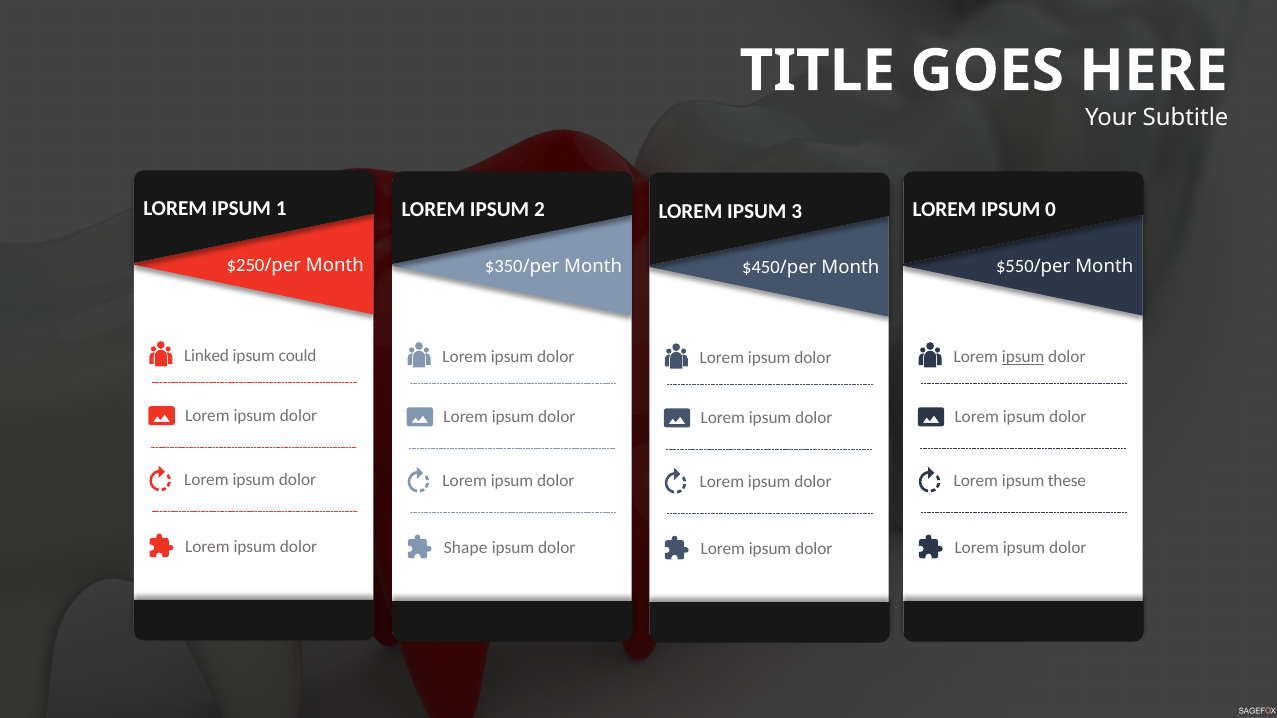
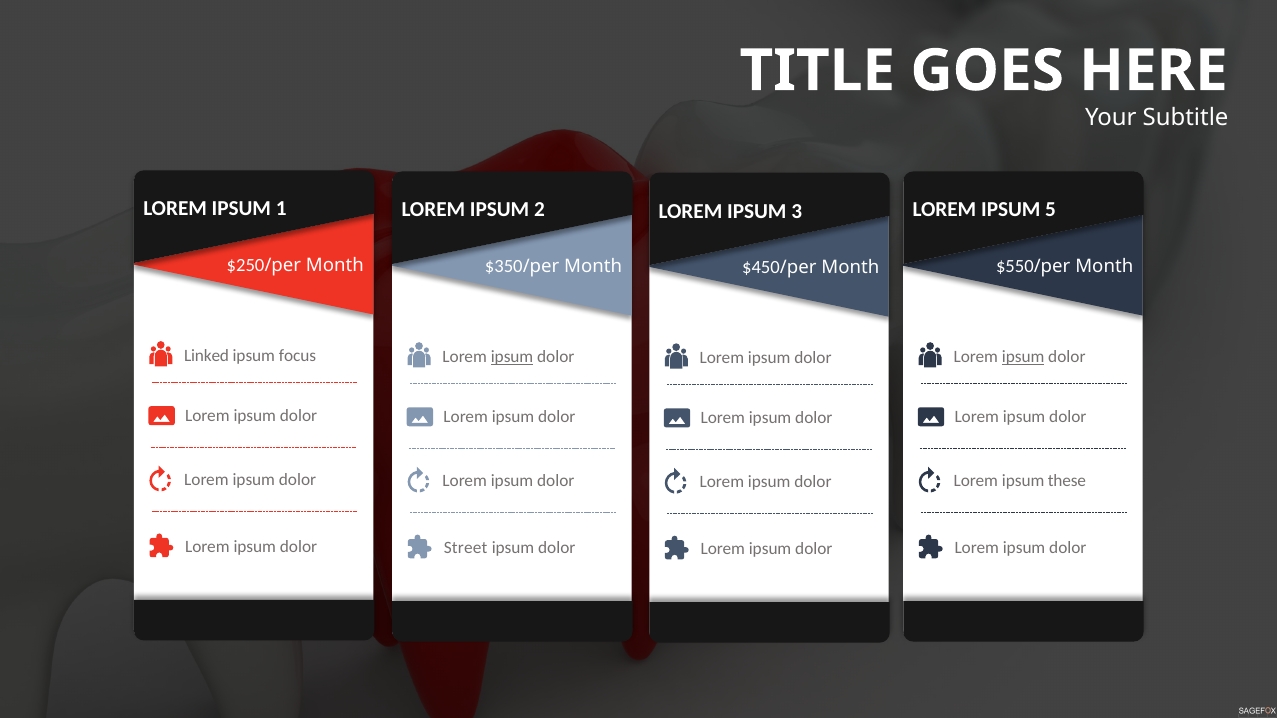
0: 0 -> 5 (1051, 210)
could: could -> focus (298, 356)
ipsum underline: none -> present (512, 357)
Shape: Shape -> Street (466, 548)
